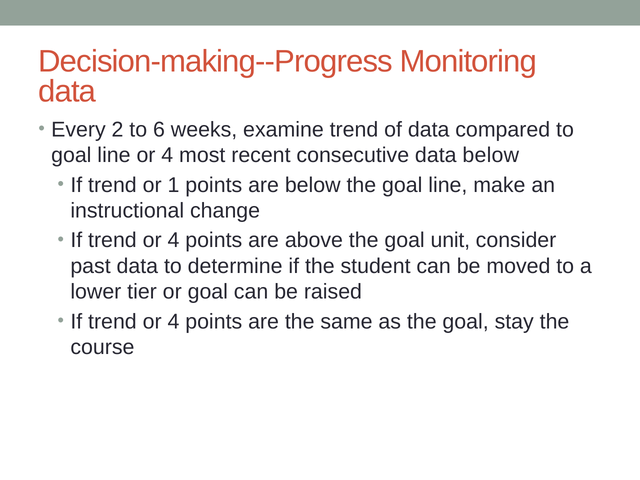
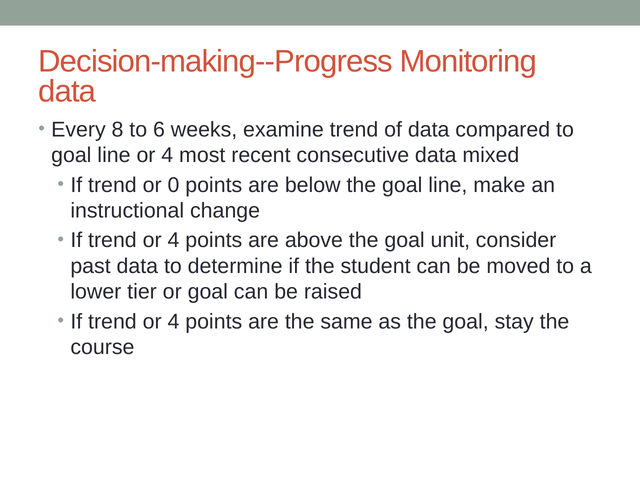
2: 2 -> 8 (118, 129)
data below: below -> mixed (491, 155)
1: 1 -> 0 (173, 185)
